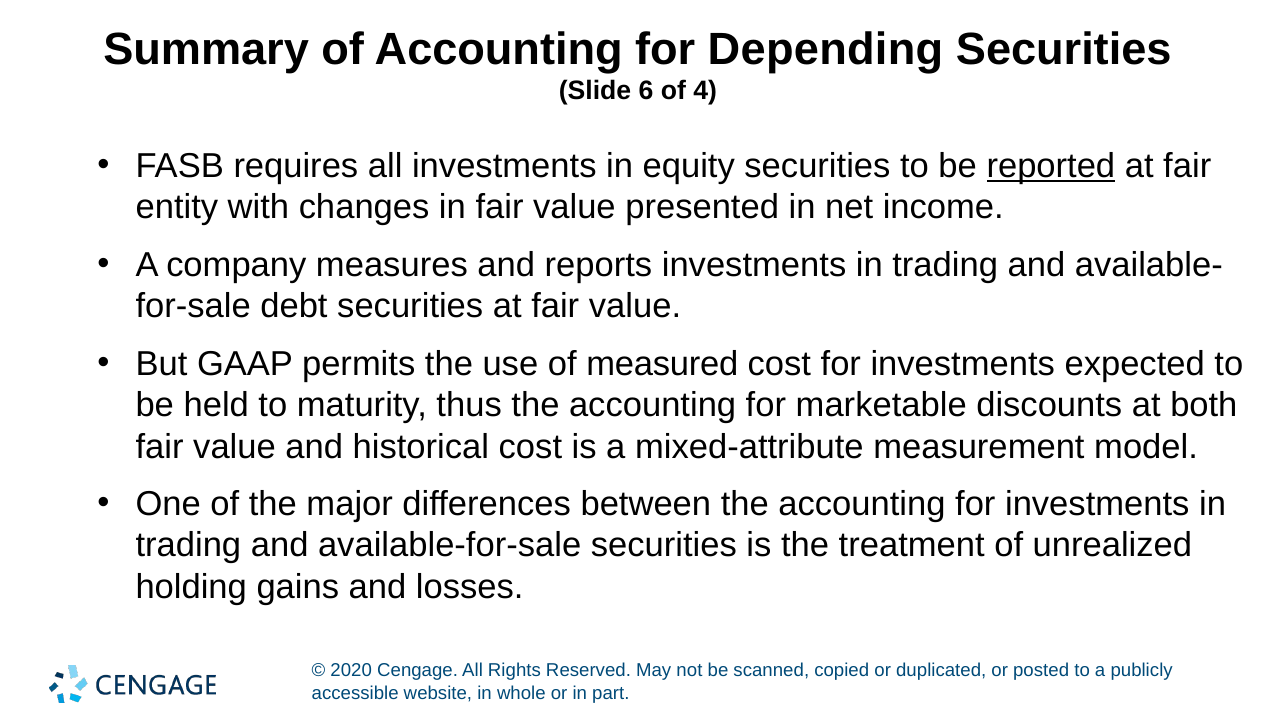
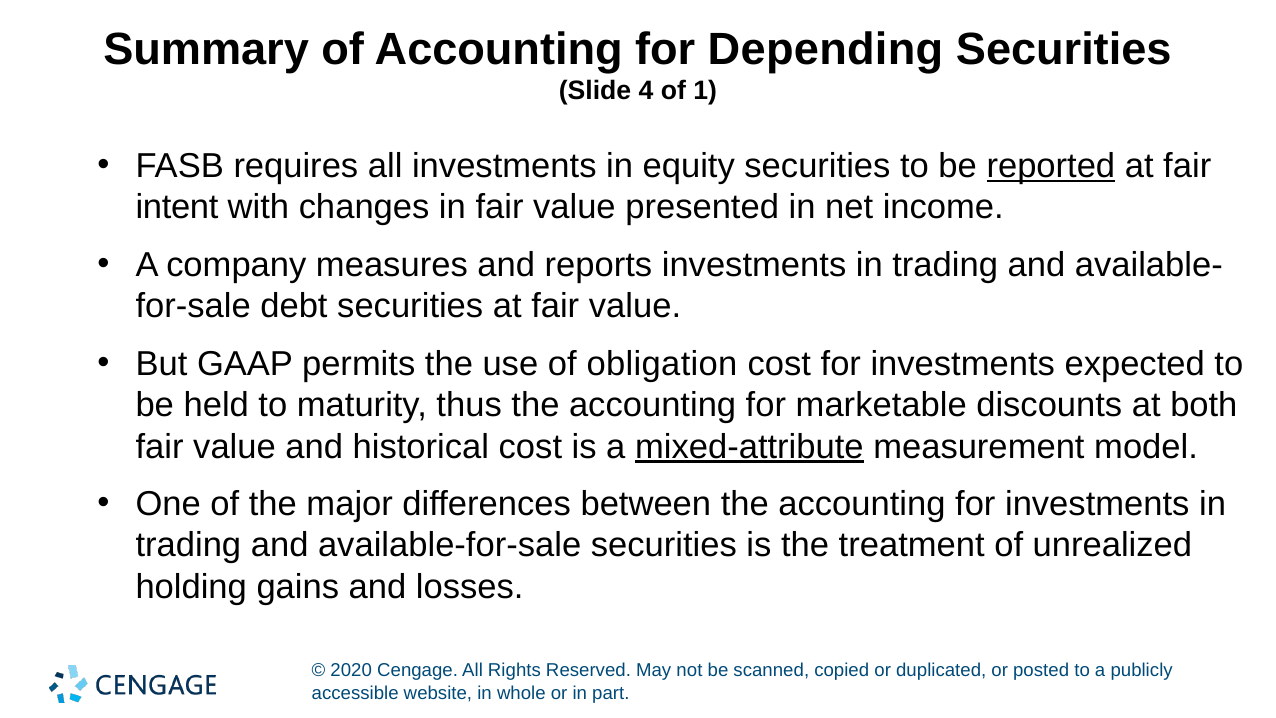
6: 6 -> 4 (646, 91)
4: 4 -> 1 (705, 91)
entity: entity -> intent (177, 207)
measured: measured -> obligation (662, 364)
mixed-attribute underline: none -> present (749, 446)
